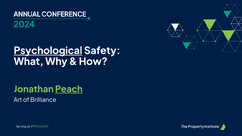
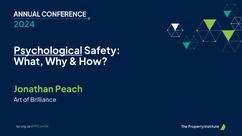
Peach underline: present -> none (69, 89)
